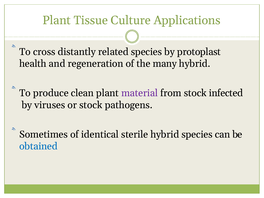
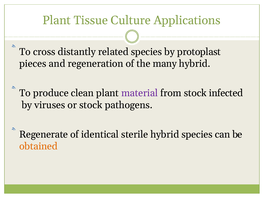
health: health -> pieces (33, 64)
Sometimes: Sometimes -> Regenerate (44, 134)
obtained colour: blue -> orange (38, 146)
